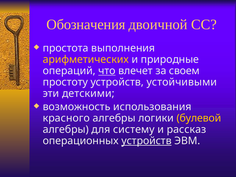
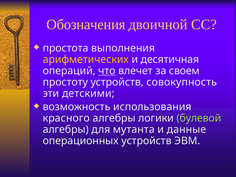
природные: природные -> десятичная (170, 59)
устойчивыми: устойчивыми -> совокупность (182, 82)
булевой colour: yellow -> light green (199, 118)
систему: систему -> мутанта (134, 130)
рассказ: рассказ -> данные (186, 130)
устройств underline: present -> none (146, 141)
